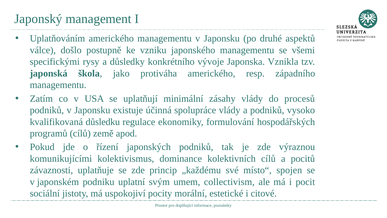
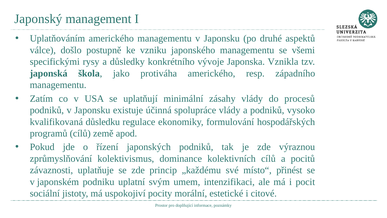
komunikujícími: komunikujícími -> zprůmyslňování (61, 158)
spojen: spojen -> přinést (289, 170)
collectivism: collectivism -> intenzifikaci (229, 182)
